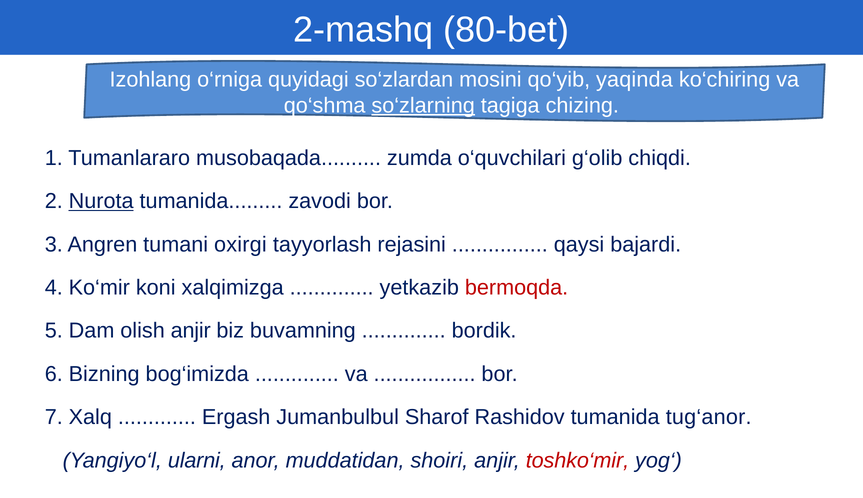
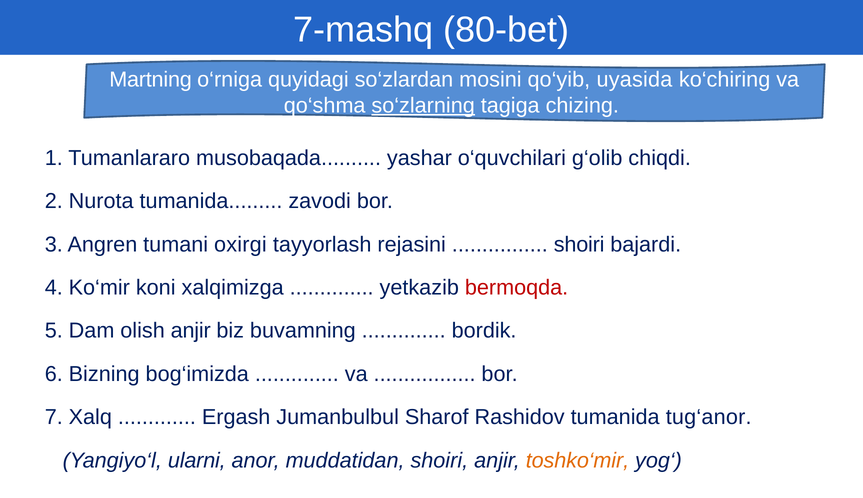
2-mashq: 2-mashq -> 7-mashq (363, 30)
Izohlang: Izohlang -> Martning (151, 80)
yaqinda: yaqinda -> uyasida (634, 80)
zumda: zumda -> yashar (419, 158)
Nurota underline: present -> none (101, 201)
qaysi: qaysi -> shoiri (579, 244)
toshko‘mir colour: red -> orange (577, 460)
